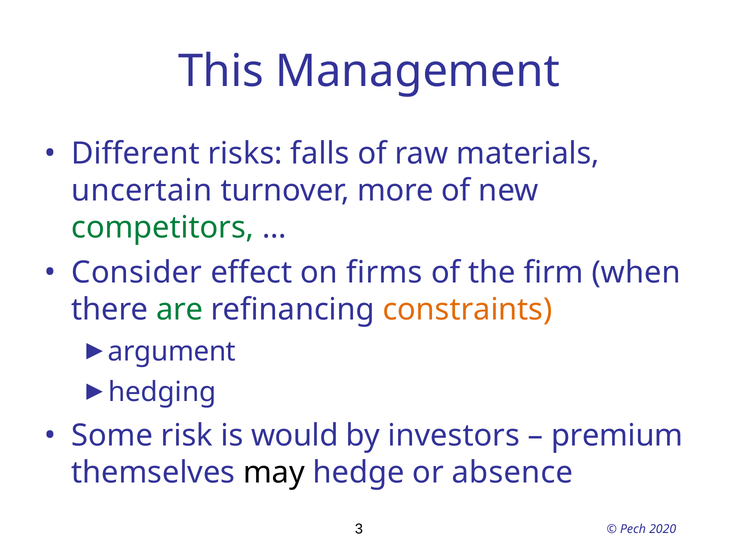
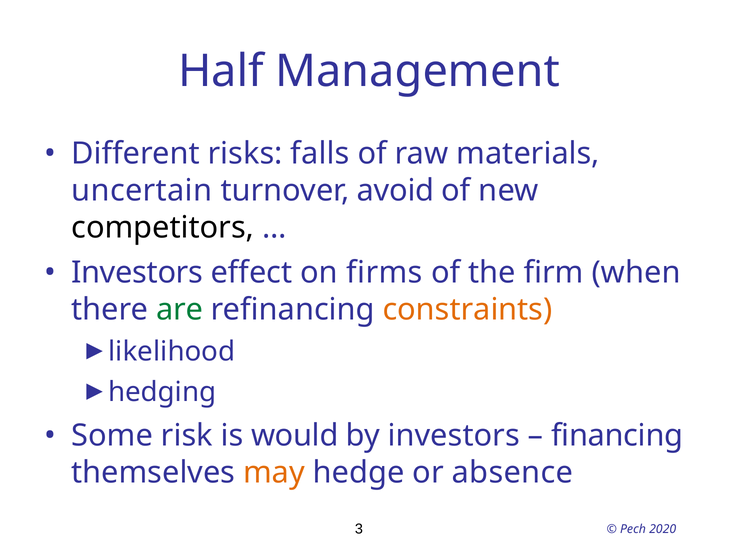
This: This -> Half (221, 71)
more: more -> avoid (395, 191)
competitors colour: green -> black (163, 228)
Consider: Consider -> Investors (137, 273)
argument: argument -> likelihood (172, 352)
premium: premium -> financing (617, 436)
may colour: black -> orange (274, 473)
